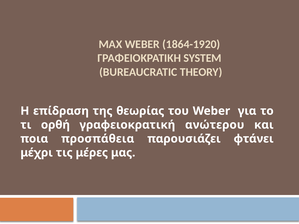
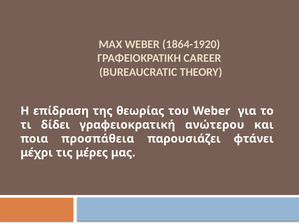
SYSTEM: SYSTEM -> CAREER (202, 58)
ορθή: ορθή -> δίδει (55, 125)
